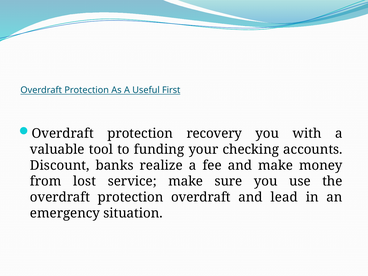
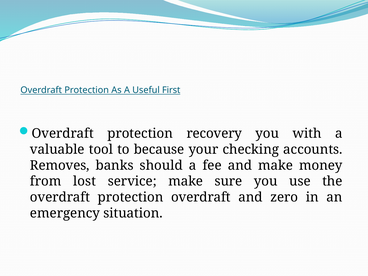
funding: funding -> because (159, 149)
Discount: Discount -> Removes (60, 165)
realize: realize -> should (161, 165)
lead: lead -> zero (284, 197)
